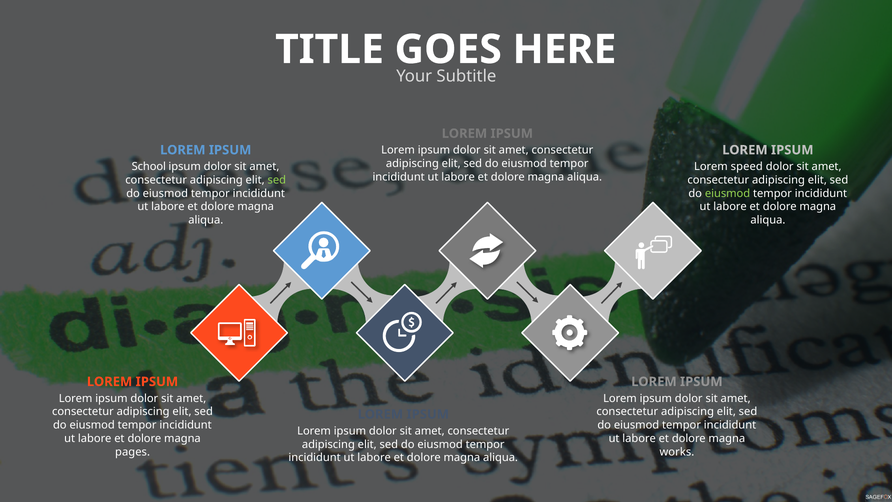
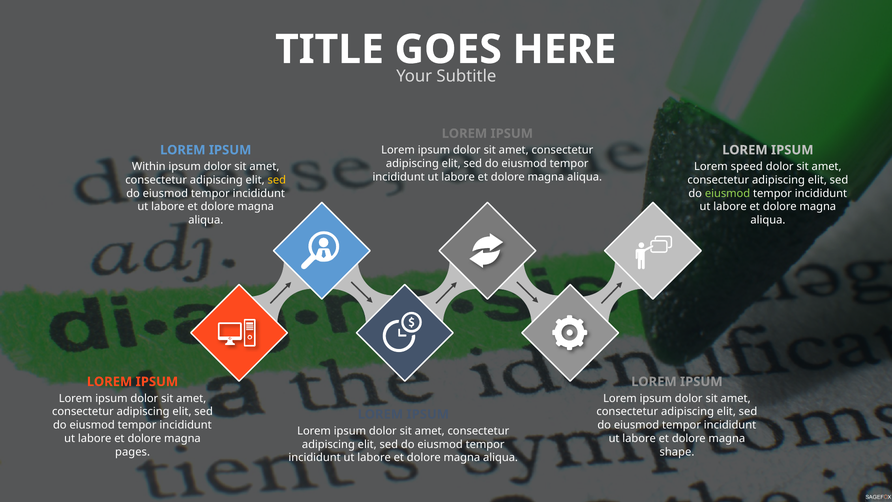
School: School -> Within (149, 167)
sed colour: light green -> yellow (277, 180)
works: works -> shape (677, 452)
